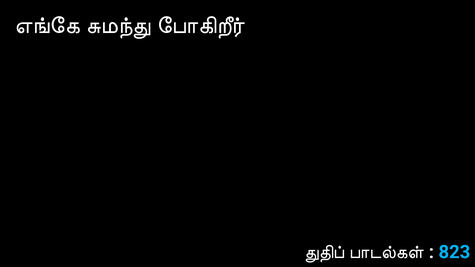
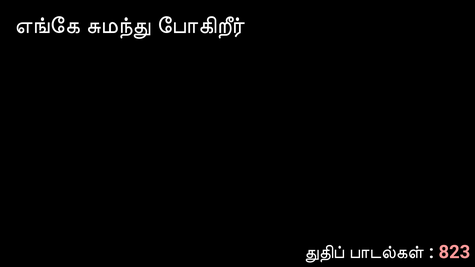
823 colour: light blue -> pink (454, 252)
